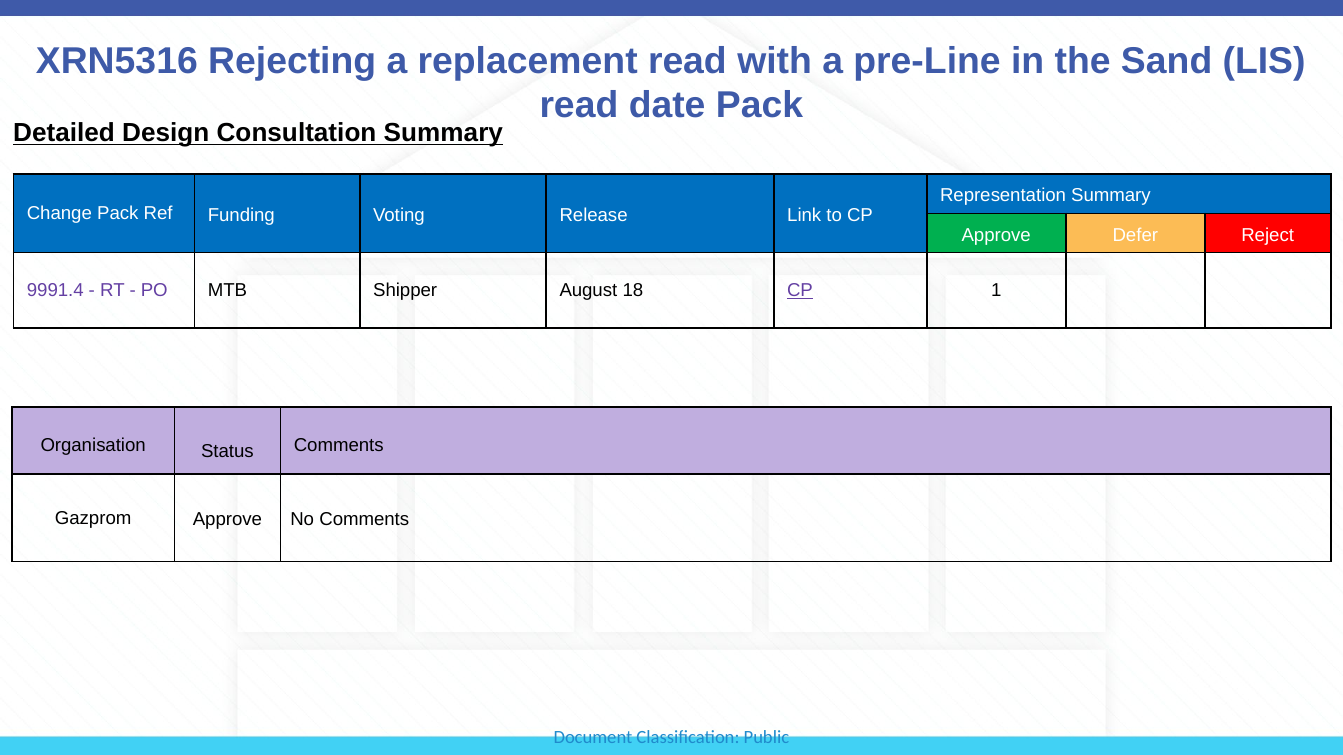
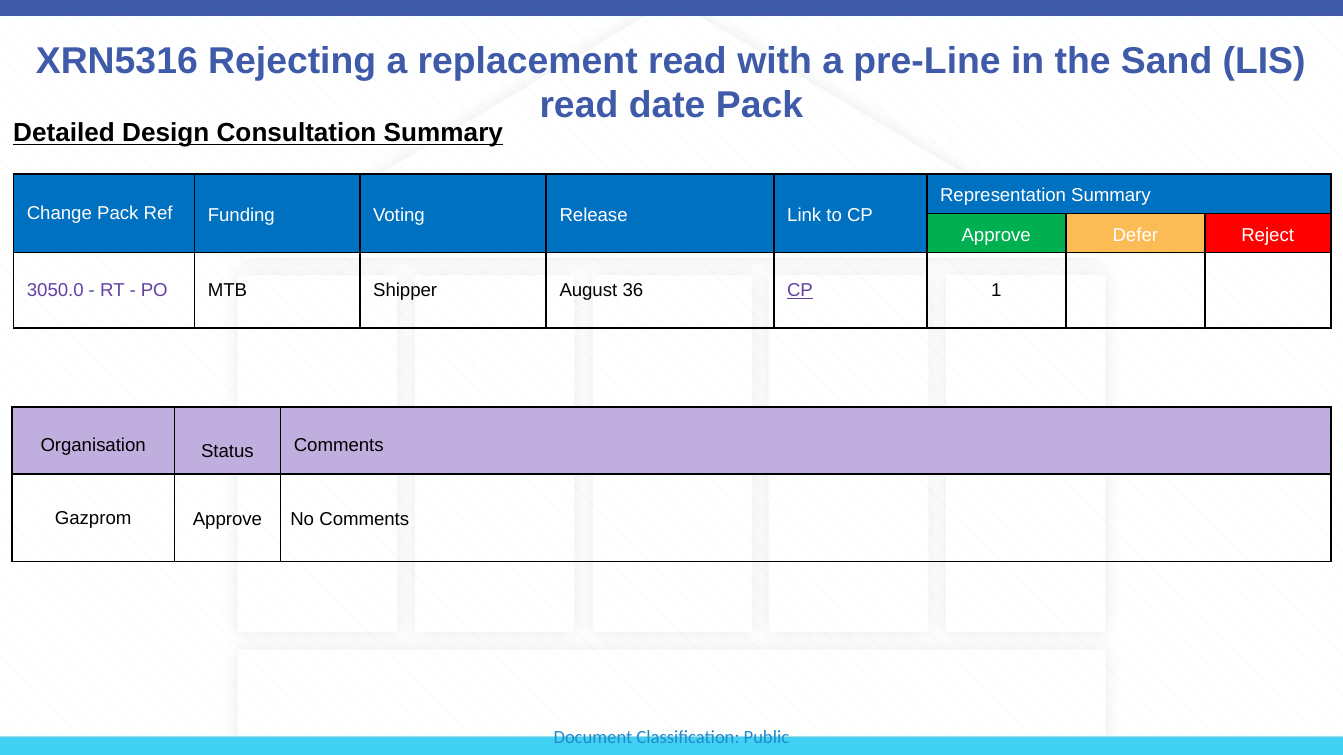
9991.4: 9991.4 -> 3050.0 (55, 291)
18: 18 -> 36 (633, 291)
